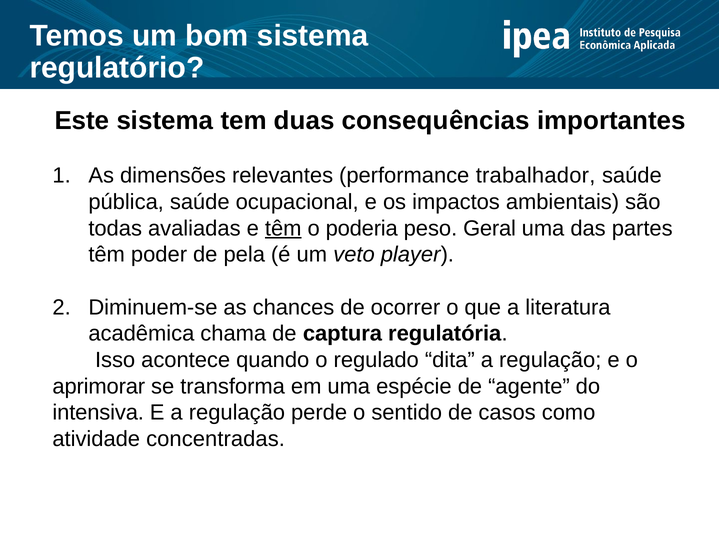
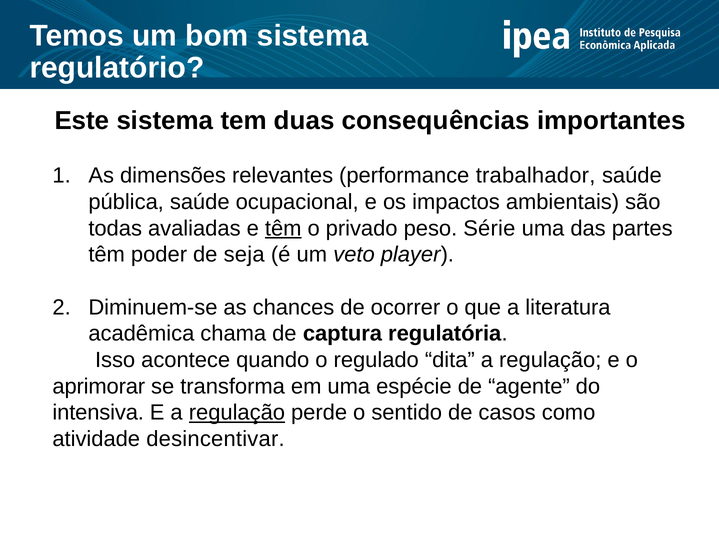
poderia: poderia -> privado (362, 228)
Geral: Geral -> Série (489, 228)
pela: pela -> seja (244, 255)
regulação underline: none -> present (237, 413)
concentradas: concentradas -> desincentivar (215, 439)
